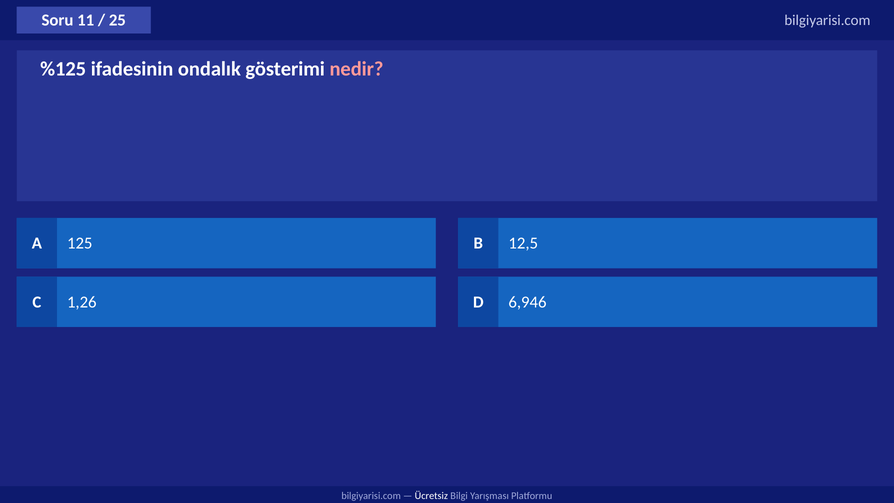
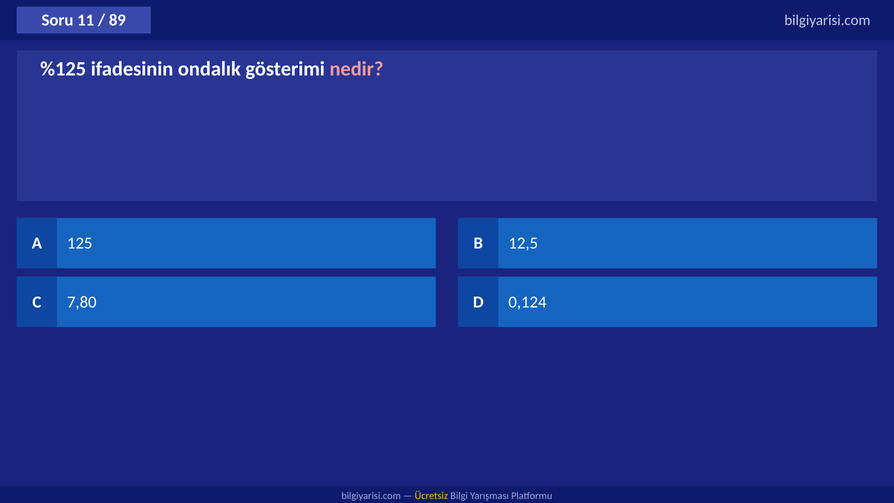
25: 25 -> 89 (117, 20)
1,26: 1,26 -> 7,80 (82, 302)
6,946: 6,946 -> 0,124 (527, 302)
Ücretsiz colour: white -> yellow (431, 496)
